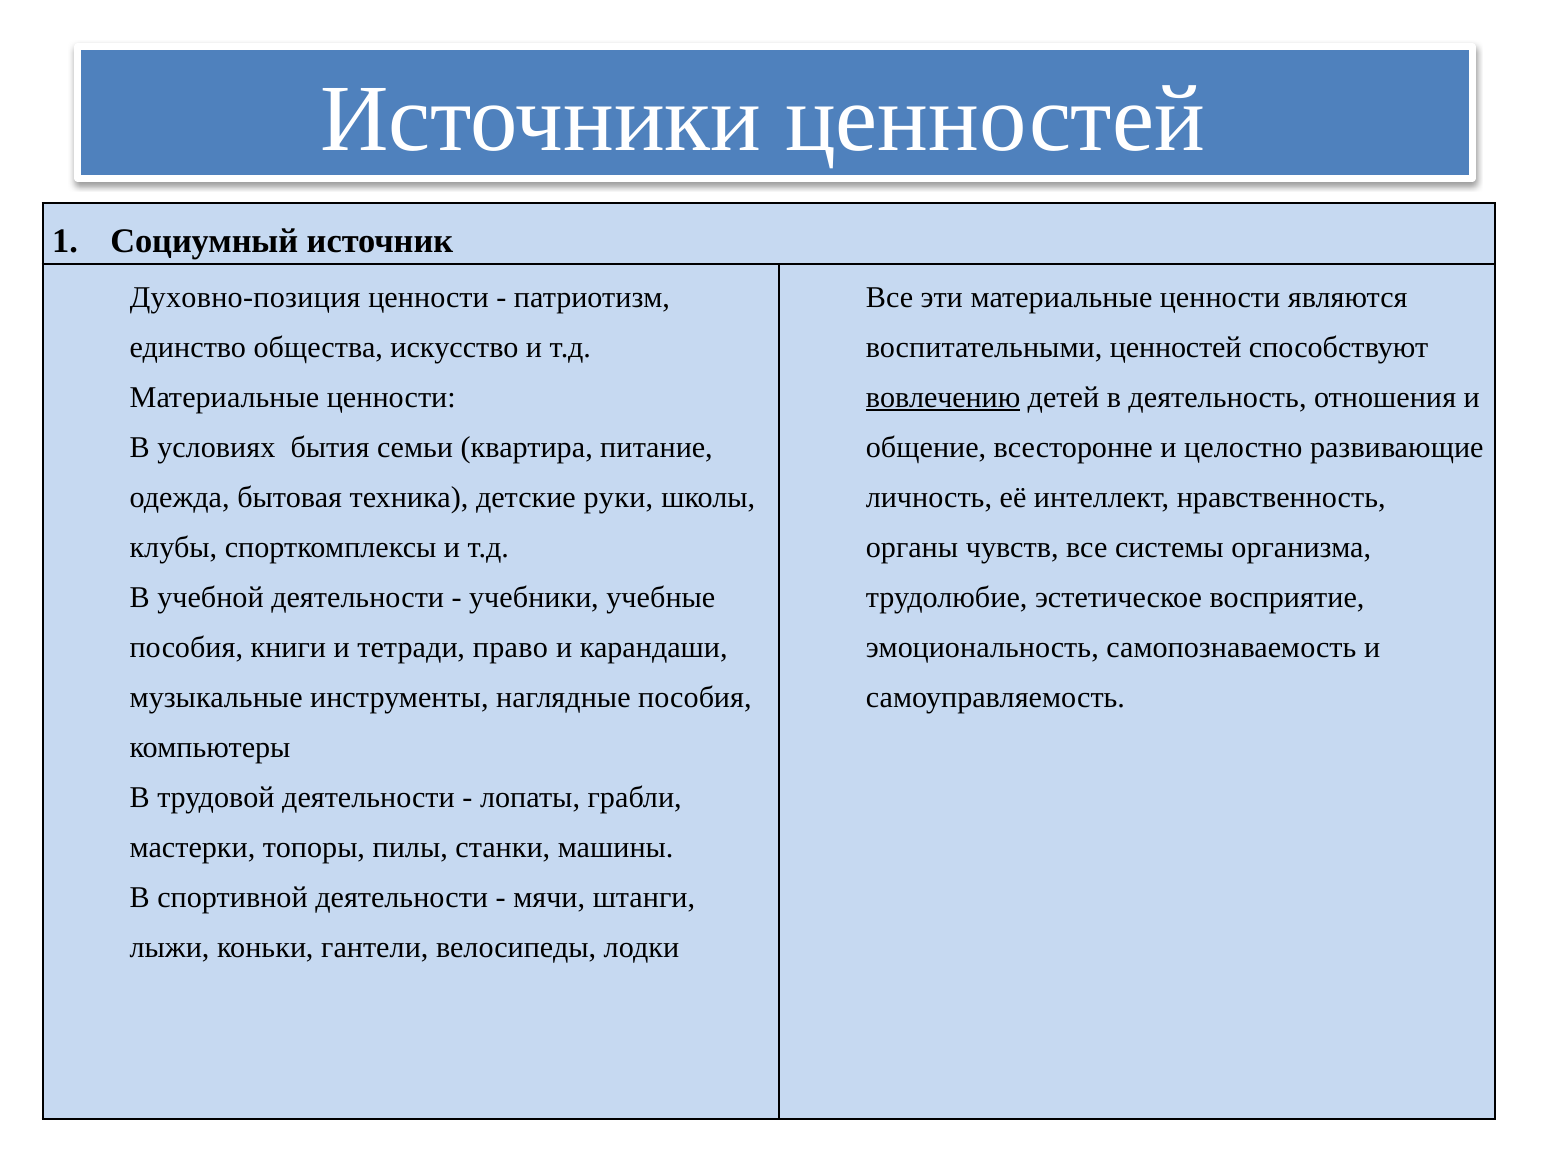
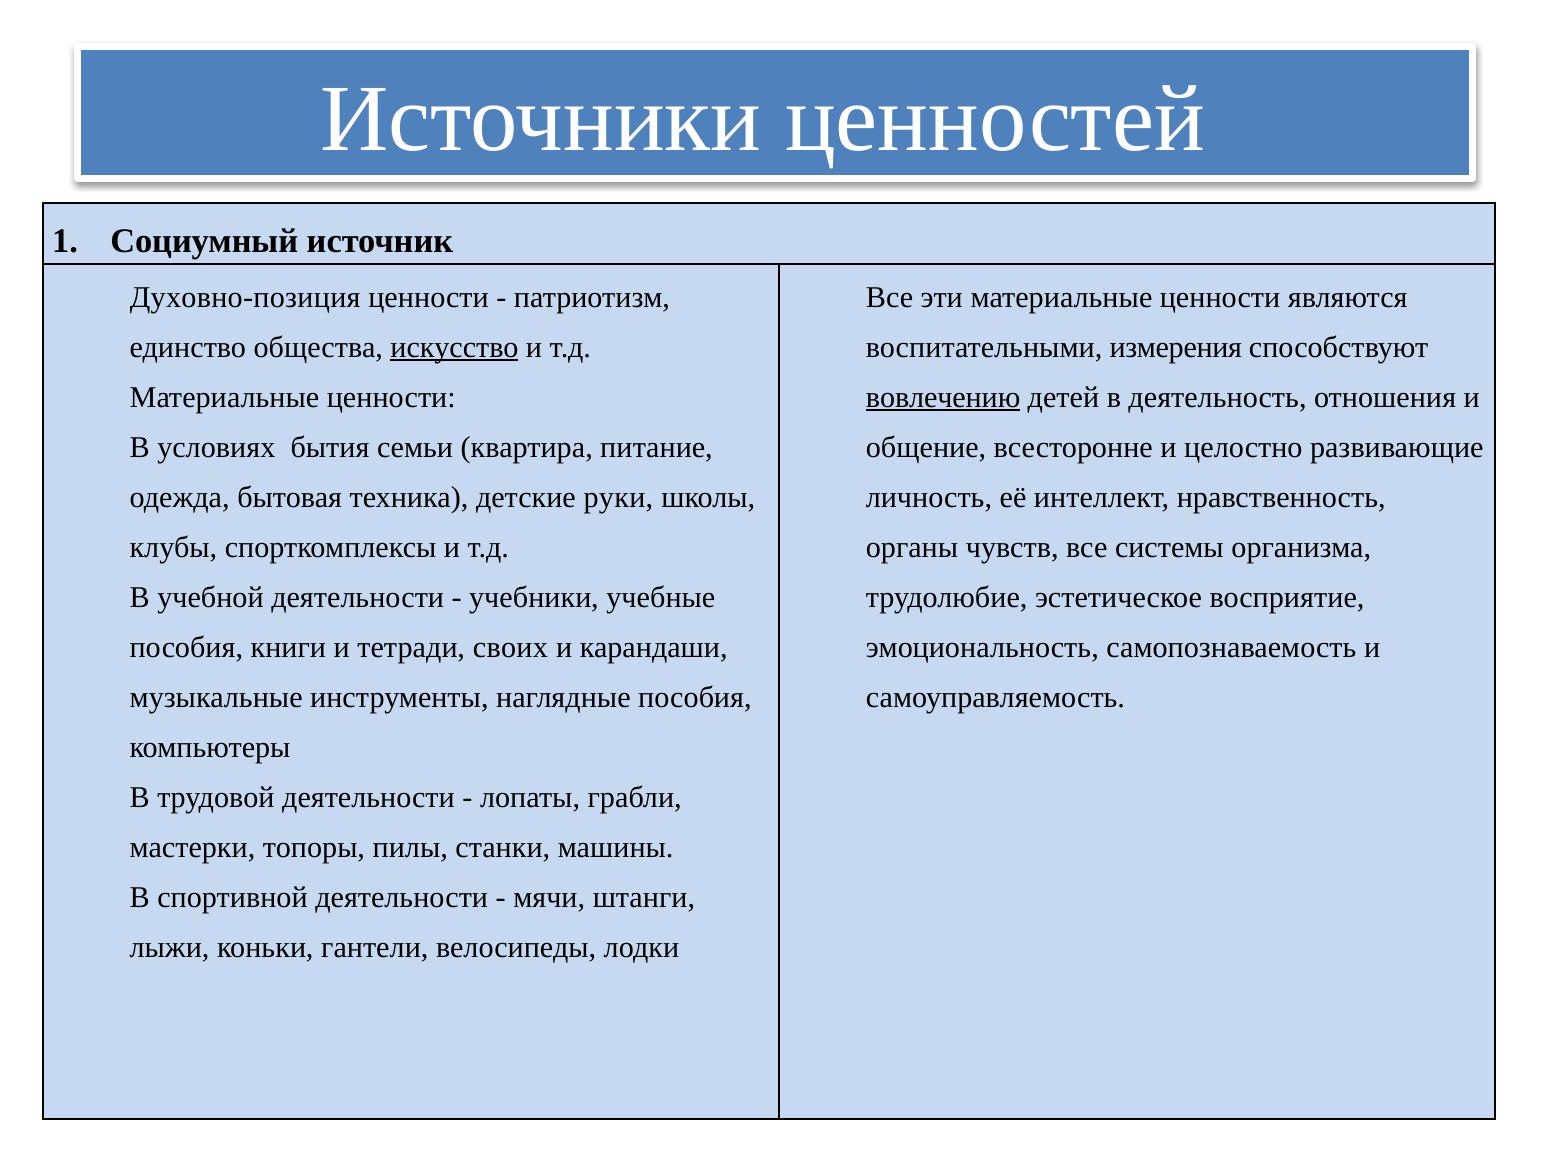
искусство underline: none -> present (454, 347)
воспитательными ценностей: ценностей -> измерения (1176, 347)
право: право -> своих (510, 647)
